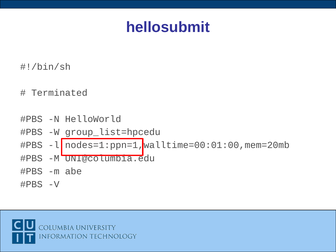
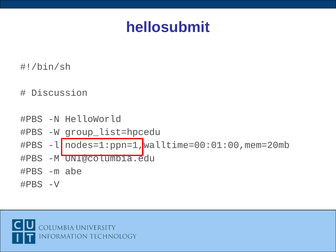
Terminated: Terminated -> Discussion (59, 93)
